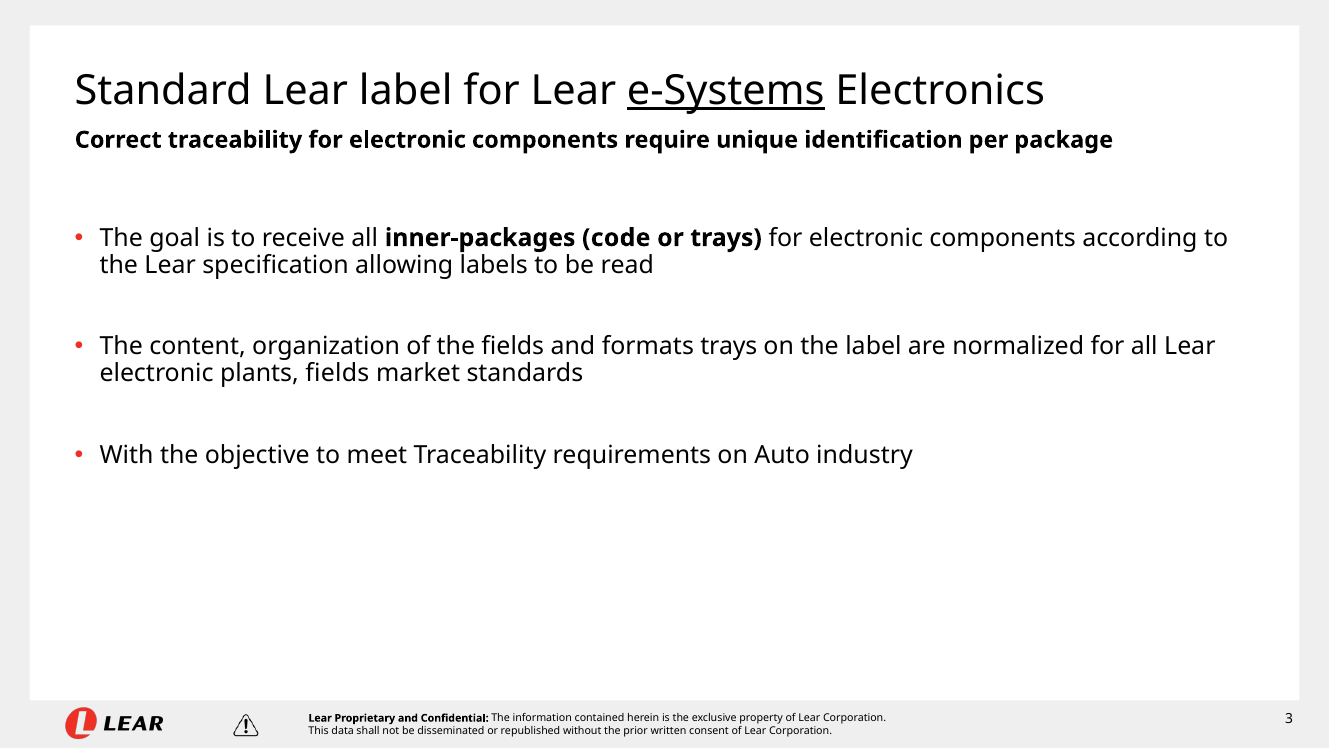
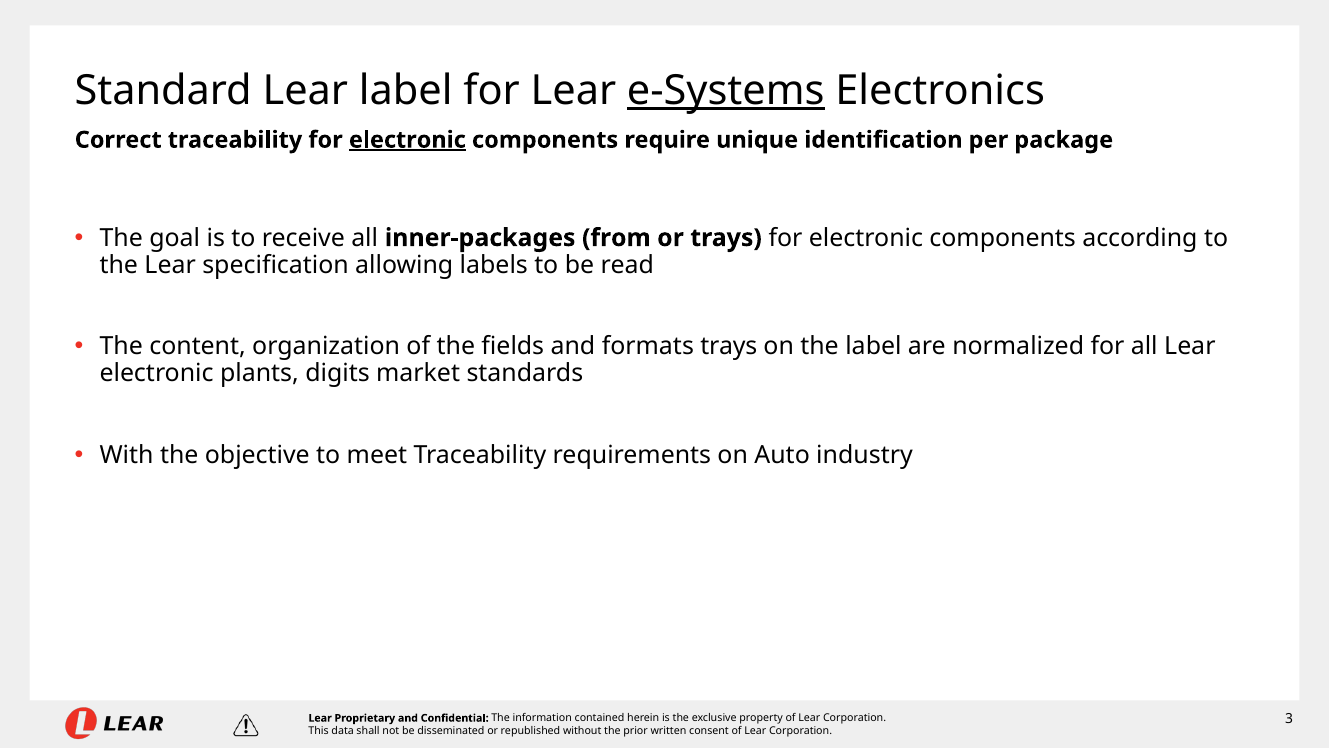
electronic underline: none -> present (407, 140)
code: code -> from (616, 238)
plants fields: fields -> digits (338, 373)
